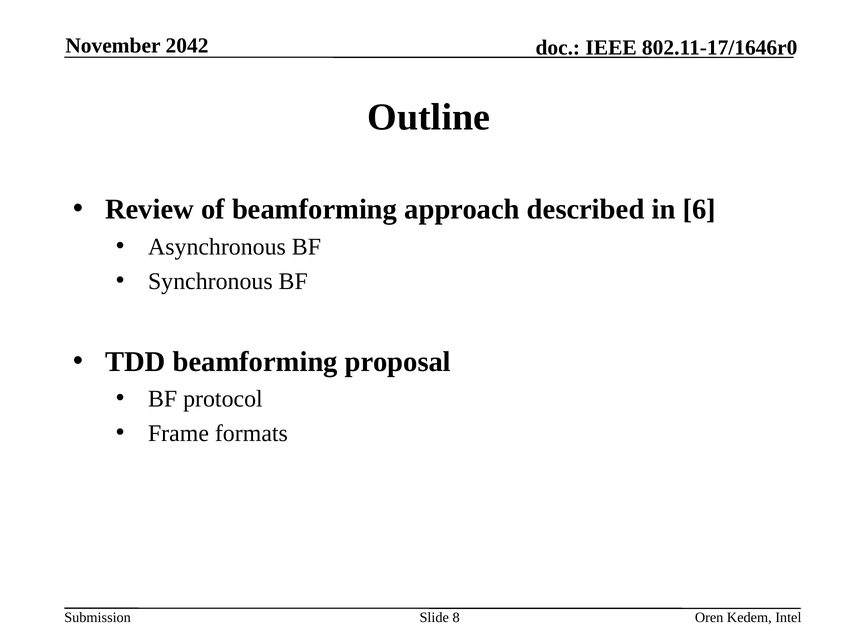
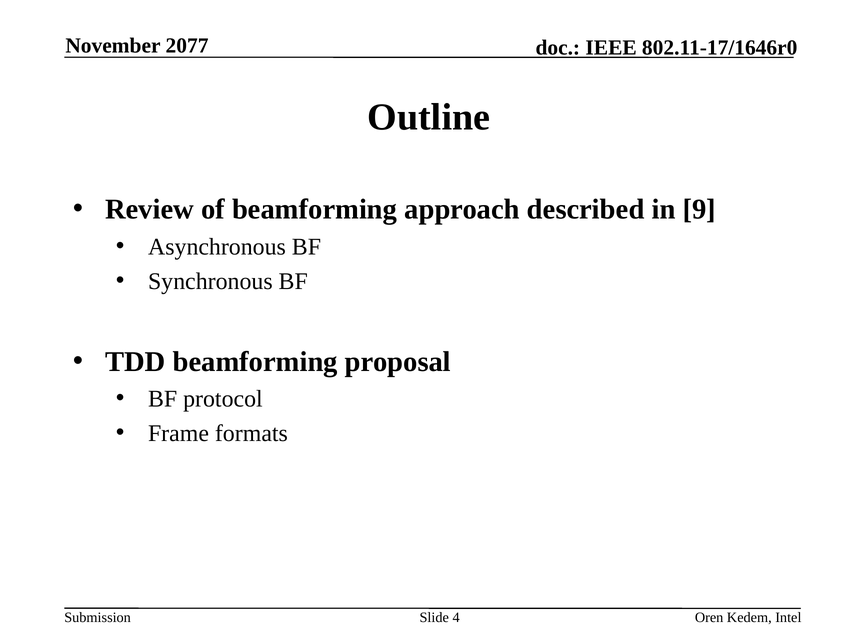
2042: 2042 -> 2077 (187, 45)
6: 6 -> 9 (699, 209)
8: 8 -> 4 (456, 617)
